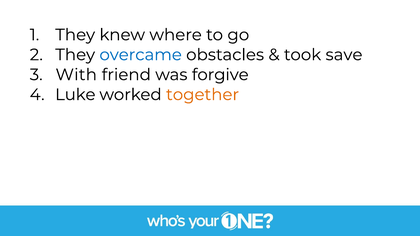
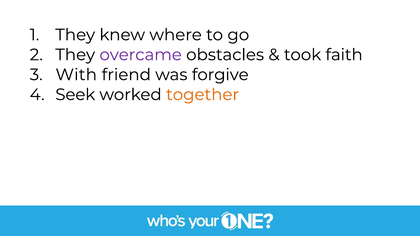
overcame colour: blue -> purple (141, 55)
save: save -> faith (344, 55)
Luke: Luke -> Seek (75, 95)
